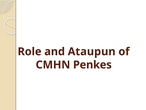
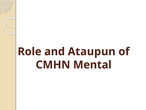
Penkes: Penkes -> Mental (92, 65)
